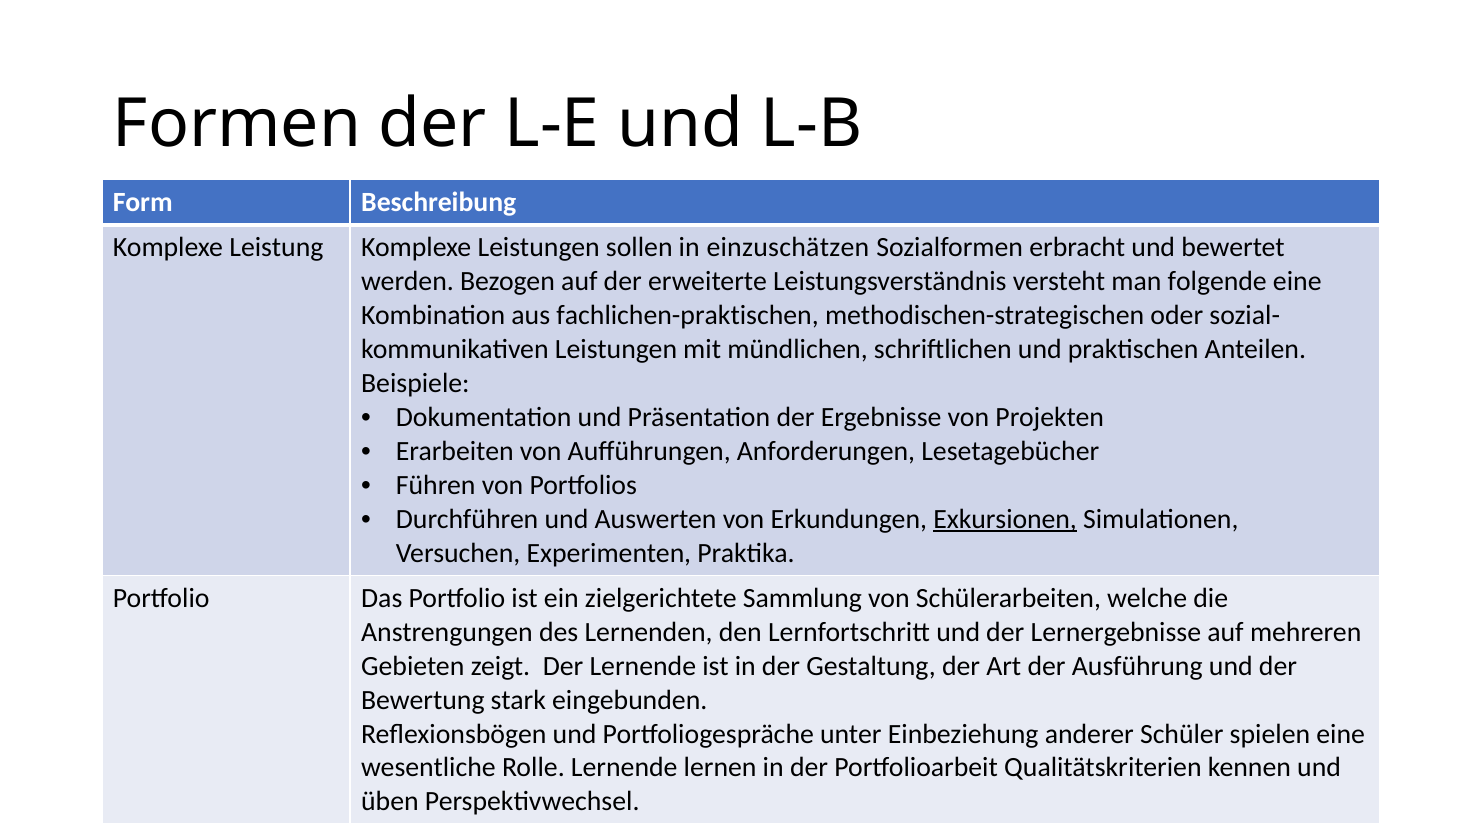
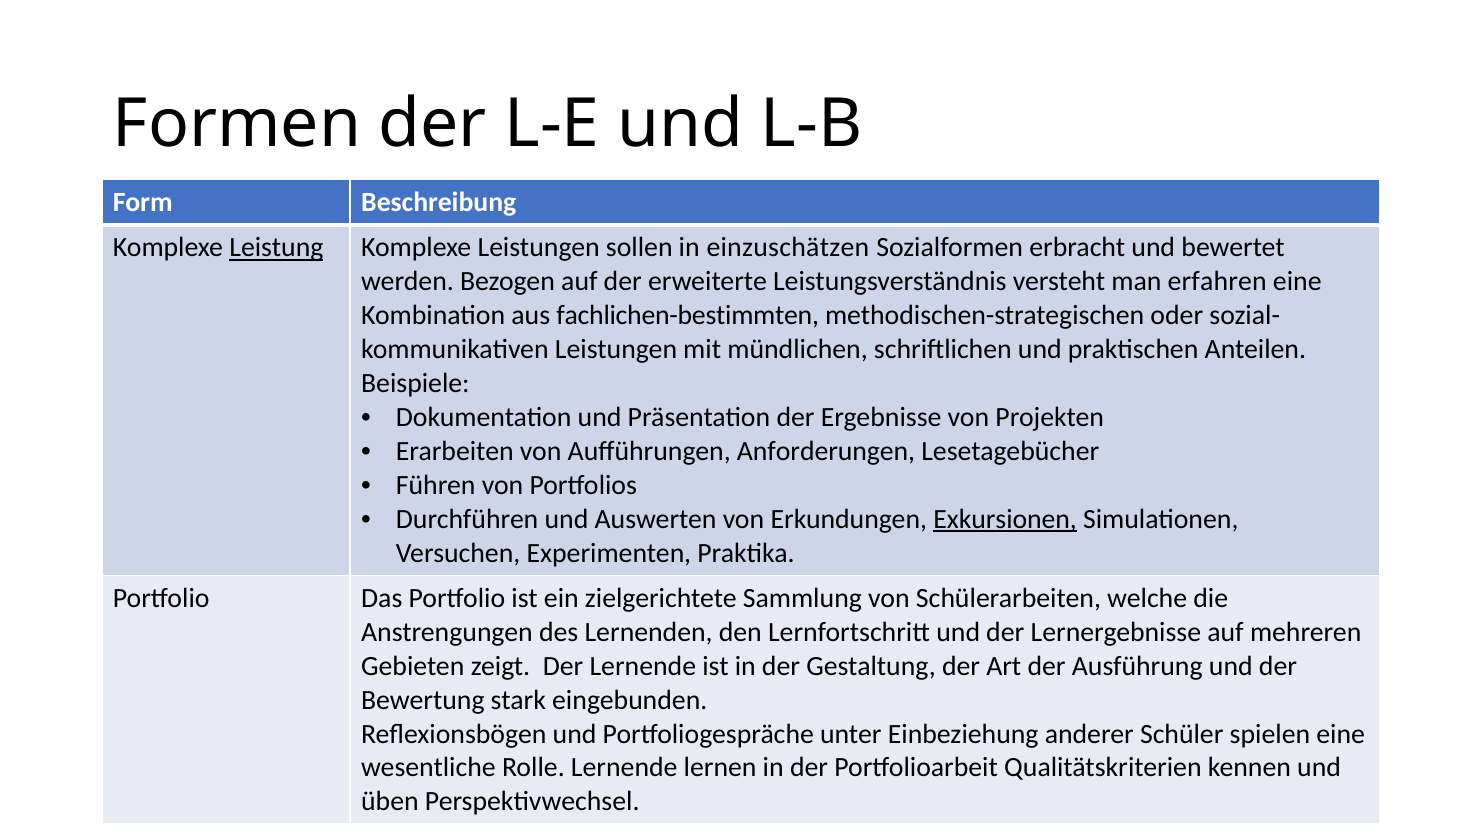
Leistung underline: none -> present (276, 248)
folgende: folgende -> erfahren (1217, 282)
fachlichen-praktischen: fachlichen-praktischen -> fachlichen-bestimmten (688, 315)
